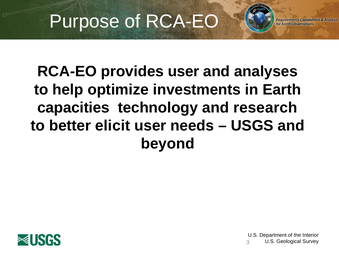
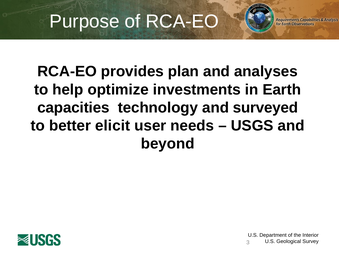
provides user: user -> plan (183, 72)
research: research -> surveyed (265, 108)
